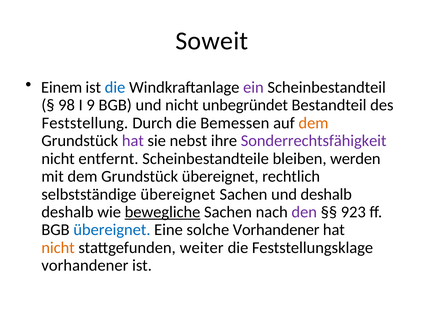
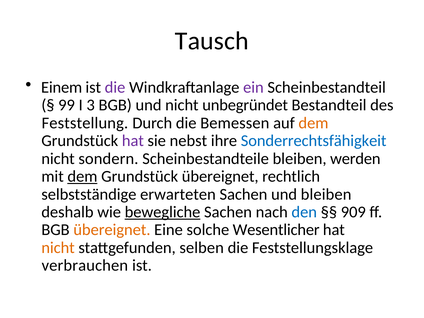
Soweit: Soweit -> Tausch (212, 41)
die colour: blue -> purple (115, 87)
98: 98 -> 99 (67, 105)
9: 9 -> 3 (91, 105)
Sonderrechtsfähigkeit colour: purple -> blue (314, 141)
entfernt: entfernt -> sondern (108, 159)
dem underline: none -> present (82, 176)
selbstständige übereignet: übereignet -> erwarteten (178, 194)
und deshalb: deshalb -> bleiben (326, 194)
den colour: purple -> blue (304, 212)
923: 923 -> 909 (353, 212)
übereignet colour: blue -> orange (112, 230)
solche Vorhandener: Vorhandener -> Wesentlicher (276, 230)
weiter: weiter -> selben (202, 248)
vorhandener: vorhandener -> verbrauchen (85, 265)
